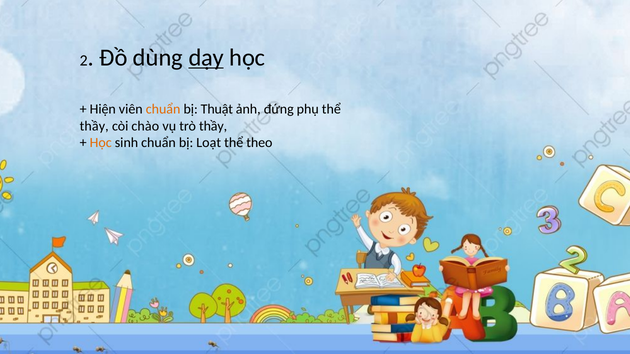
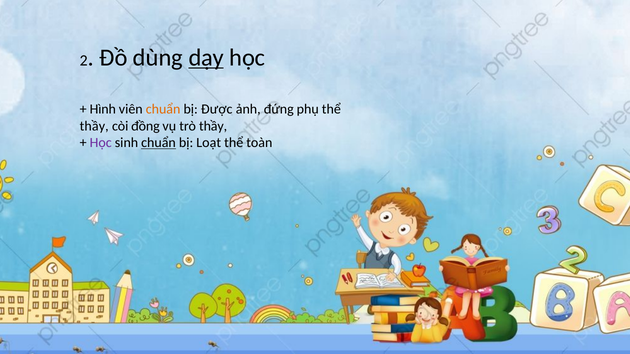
Hiện: Hiện -> Hình (103, 109)
Thuật: Thuật -> Được (217, 109)
chào: chào -> đồng (145, 126)
Học colour: orange -> purple (101, 143)
chuẩn underline: none -> present (159, 143)
theo: theo -> toàn (259, 143)
